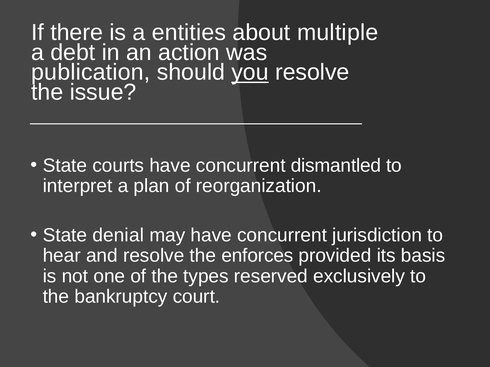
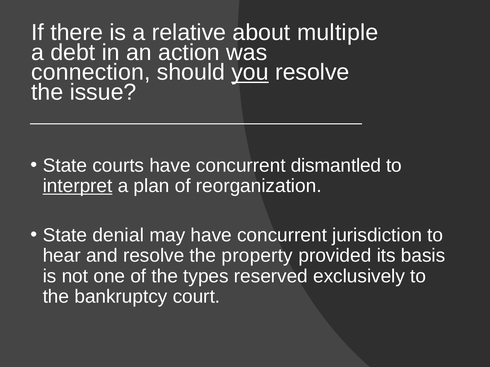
entities: entities -> relative (189, 32)
publication: publication -> connection (91, 72)
interpret underline: none -> present (78, 186)
enforces: enforces -> property (257, 256)
